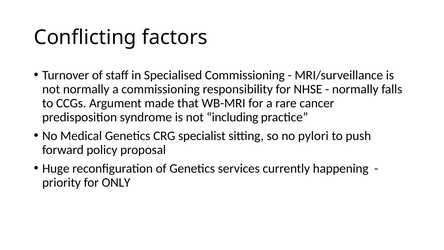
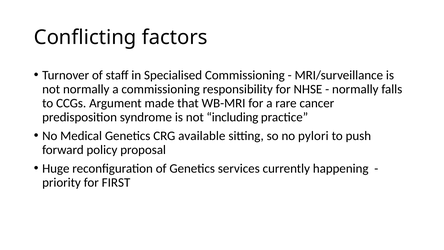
specialist: specialist -> available (202, 136)
ONLY: ONLY -> FIRST (116, 182)
